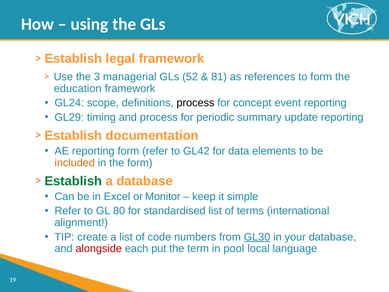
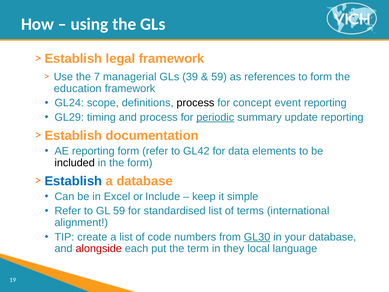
3: 3 -> 7 (97, 77)
52: 52 -> 39 (190, 77)
81: 81 -> 59 (219, 77)
periodic underline: none -> present (215, 117)
included colour: orange -> black (75, 163)
Establish colour: green -> blue (73, 181)
Monitor: Monitor -> Include (163, 196)
GL 80: 80 -> 59 (119, 211)
pool: pool -> they (234, 248)
